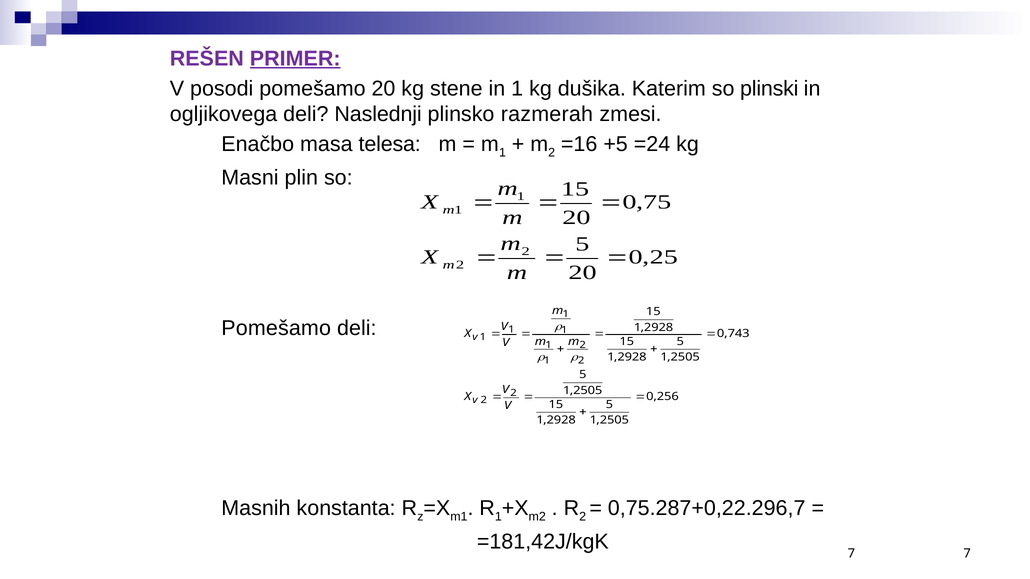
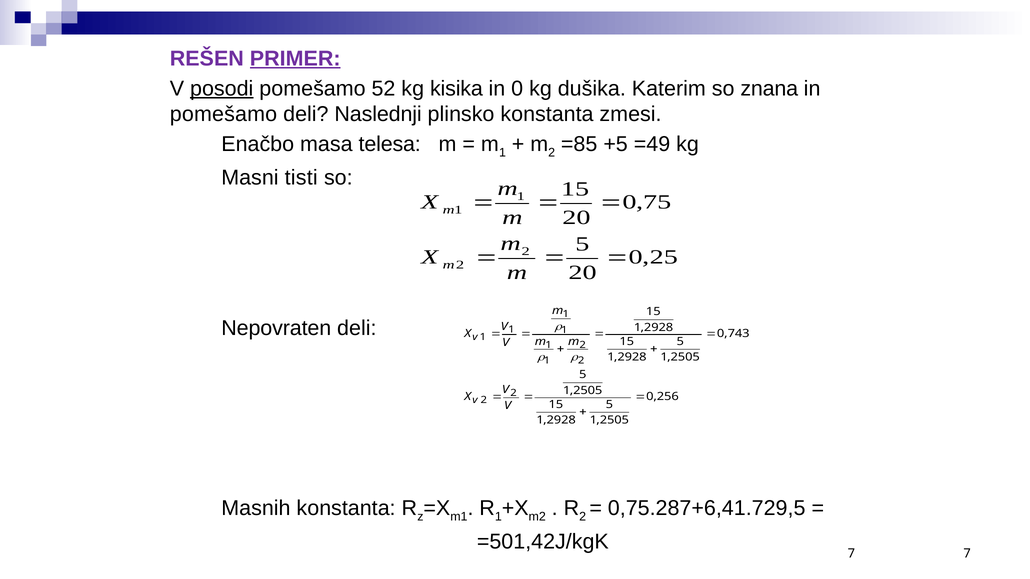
posodi underline: none -> present (222, 89)
pomešamo 20: 20 -> 52 (383, 89)
stene: stene -> kisika (456, 89)
in 1: 1 -> 0 (517, 89)
plinski: plinski -> znana (769, 89)
ogljikovega: ogljikovega -> pomešamo (223, 114)
plinsko razmerah: razmerah -> konstanta (547, 114)
=16: =16 -> =85 (579, 144)
=24: =24 -> =49 (652, 144)
plin: plin -> tisti (301, 178)
Pomešamo: Pomešamo -> Nepovraten (276, 328)
0,75.287+0,22.296,7: 0,75.287+0,22.296,7 -> 0,75.287+6,41.729,5 (707, 508)
=181,42J/kgK: =181,42J/kgK -> =501,42J/kgK (543, 542)
